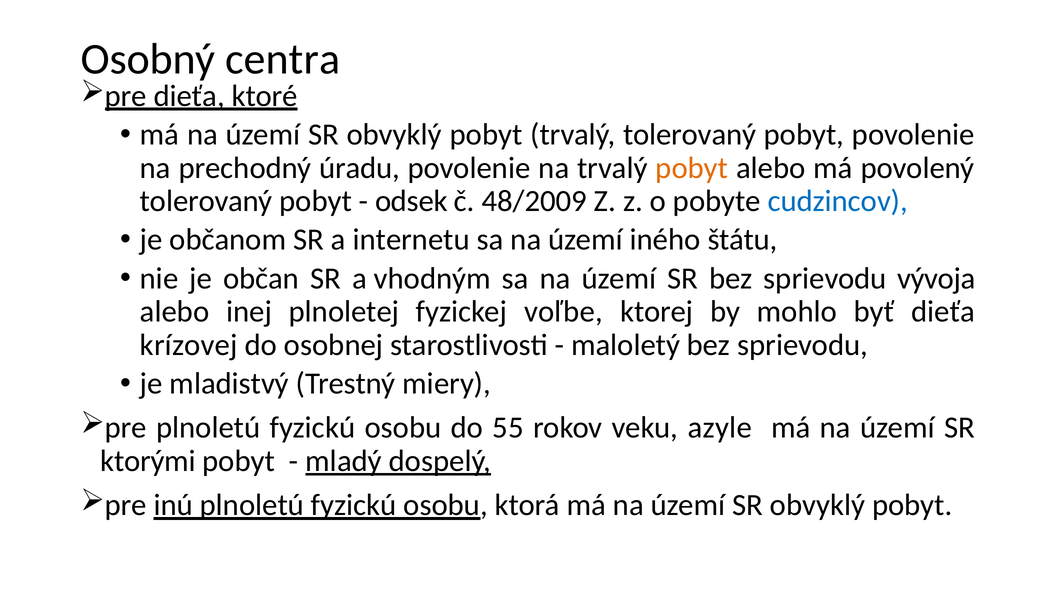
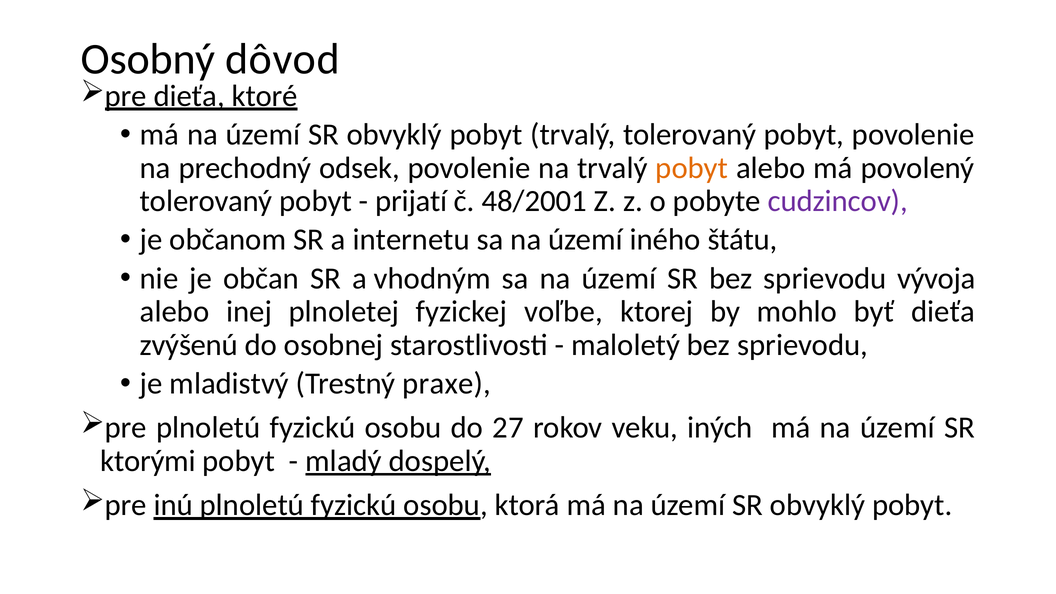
centra: centra -> dôvod (283, 59)
úradu: úradu -> odsek (360, 168)
odsek: odsek -> prijatí (411, 201)
48/2009: 48/2009 -> 48/2001 (534, 201)
cudzincov colour: blue -> purple (838, 201)
krízovej: krízovej -> zvýšenú (189, 345)
miery: miery -> praxe (447, 384)
55: 55 -> 27 (508, 428)
azyle: azyle -> iných (720, 428)
